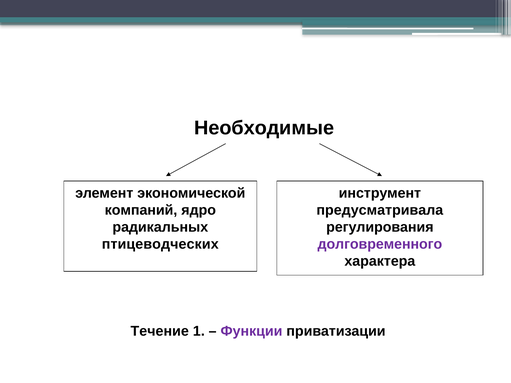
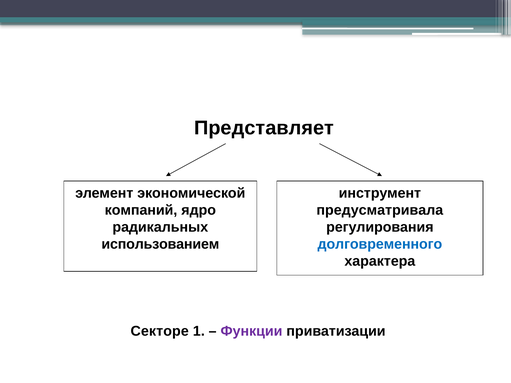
Необходимые: Необходимые -> Представляет (264, 128)
птицеводческих: птицеводческих -> использованием (160, 244)
долговременного colour: purple -> blue (380, 244)
Течение: Течение -> Секторе (160, 332)
